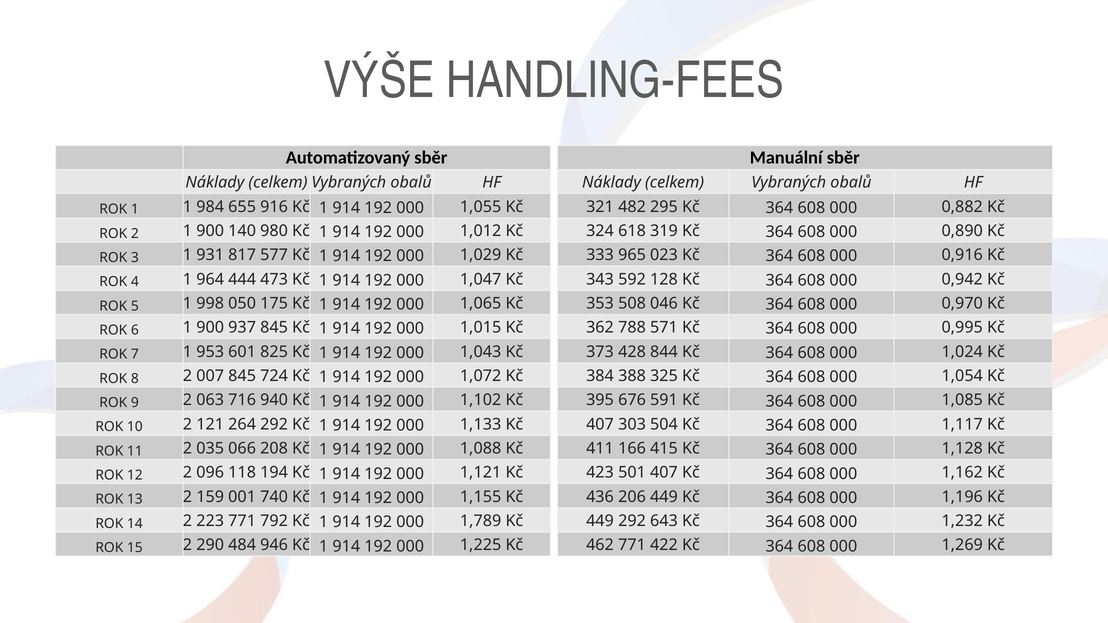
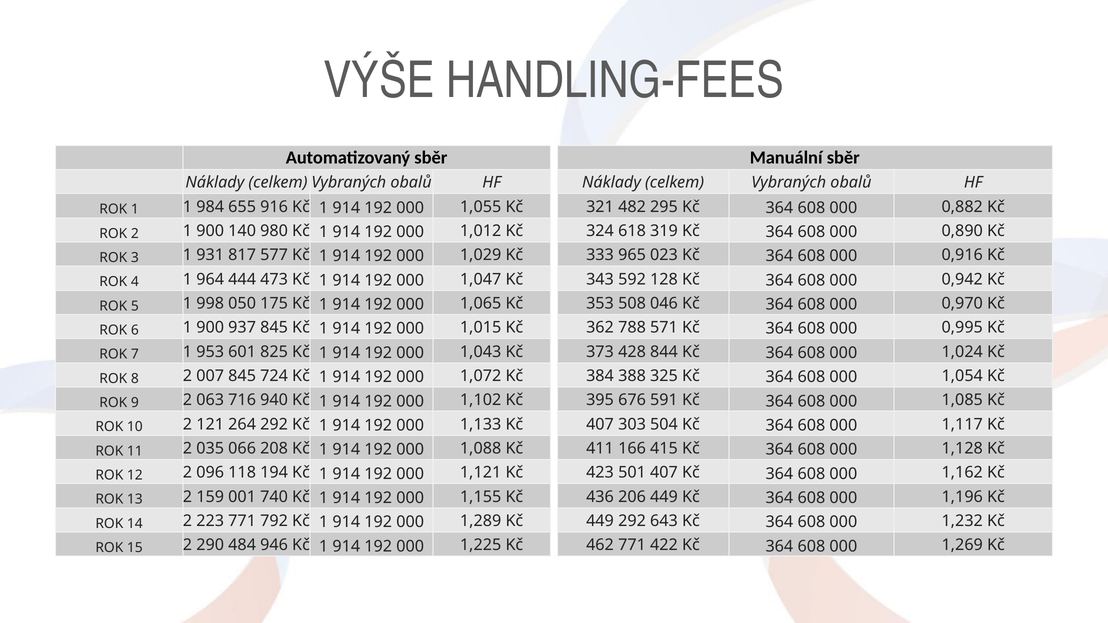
1,789: 1,789 -> 1,289 (481, 521)
